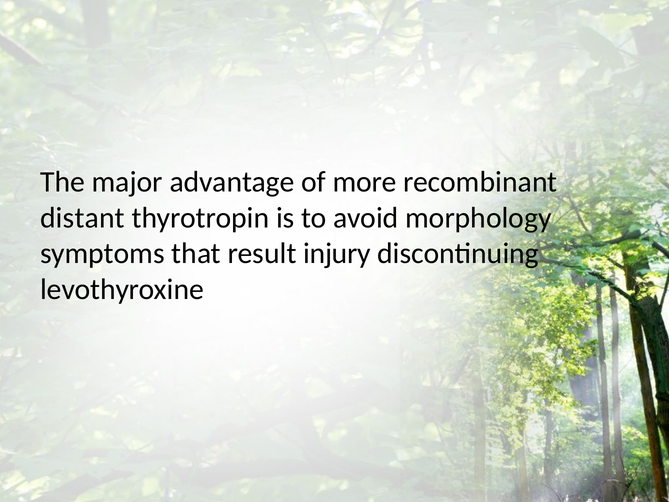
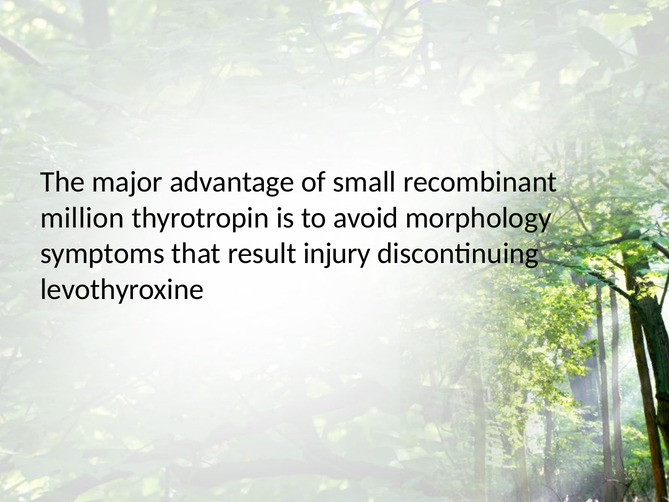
more: more -> small (364, 182)
distant: distant -> million (82, 218)
